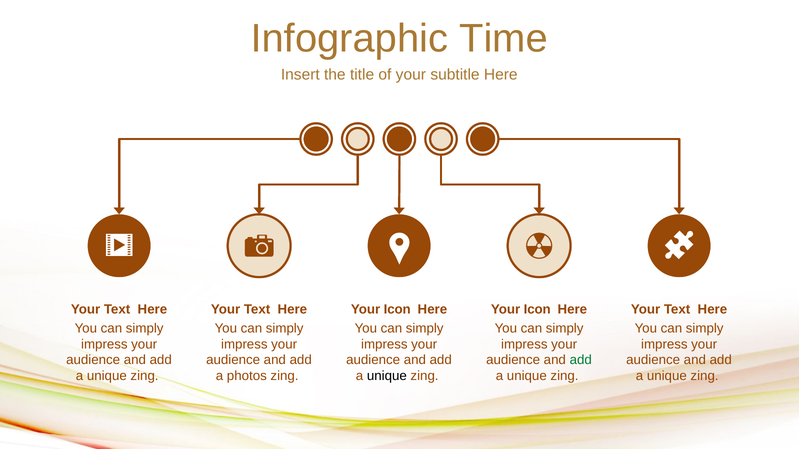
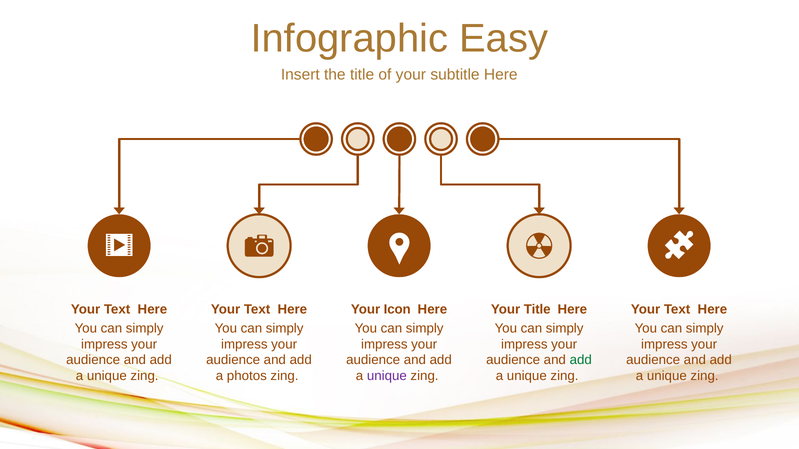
Time: Time -> Easy (504, 39)
Icon: Icon -> Title (537, 310)
unique colour: black -> purple (387, 376)
